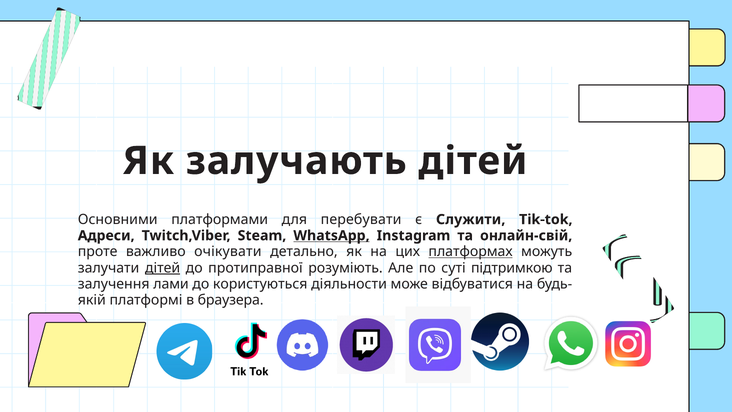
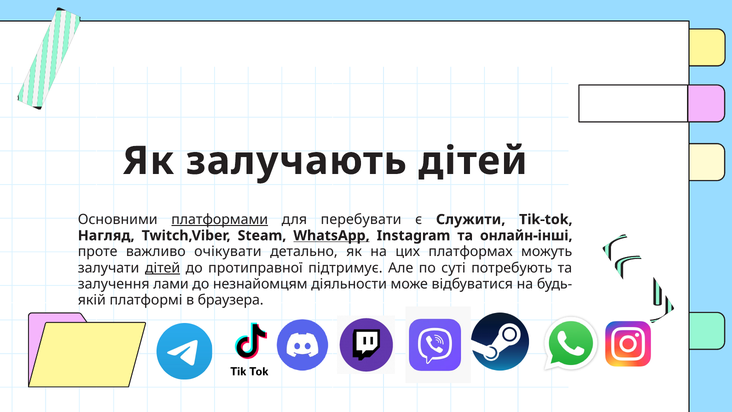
платформами underline: none -> present (220, 219)
Адреси: Адреси -> Нагляд (106, 235)
онлайн-свій: онлайн-свій -> онлайн-інші (526, 235)
платформах underline: present -> none (471, 252)
розуміють: розуміють -> підтримує (345, 268)
підтримкою: підтримкою -> потребують (512, 268)
користуються: користуються -> незнайомцям (260, 284)
